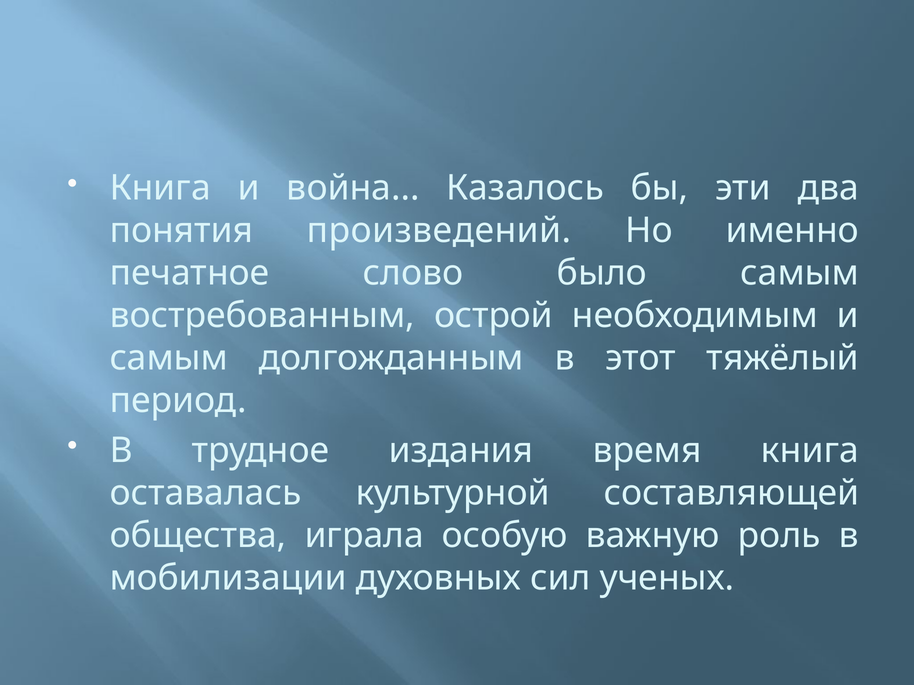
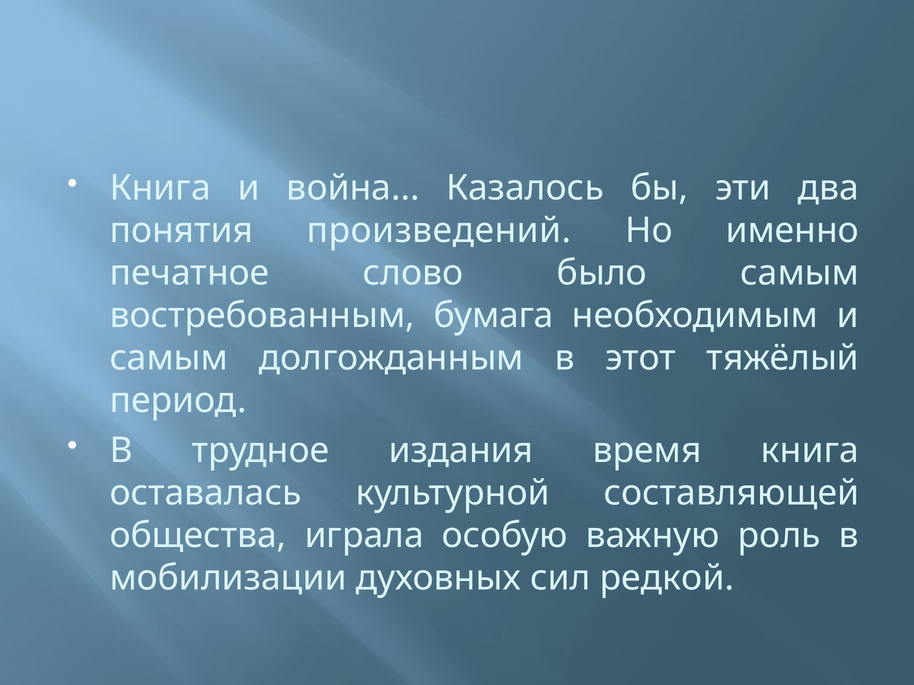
острой: острой -> бумага (494, 316)
ученых: ученых -> редкой (667, 578)
